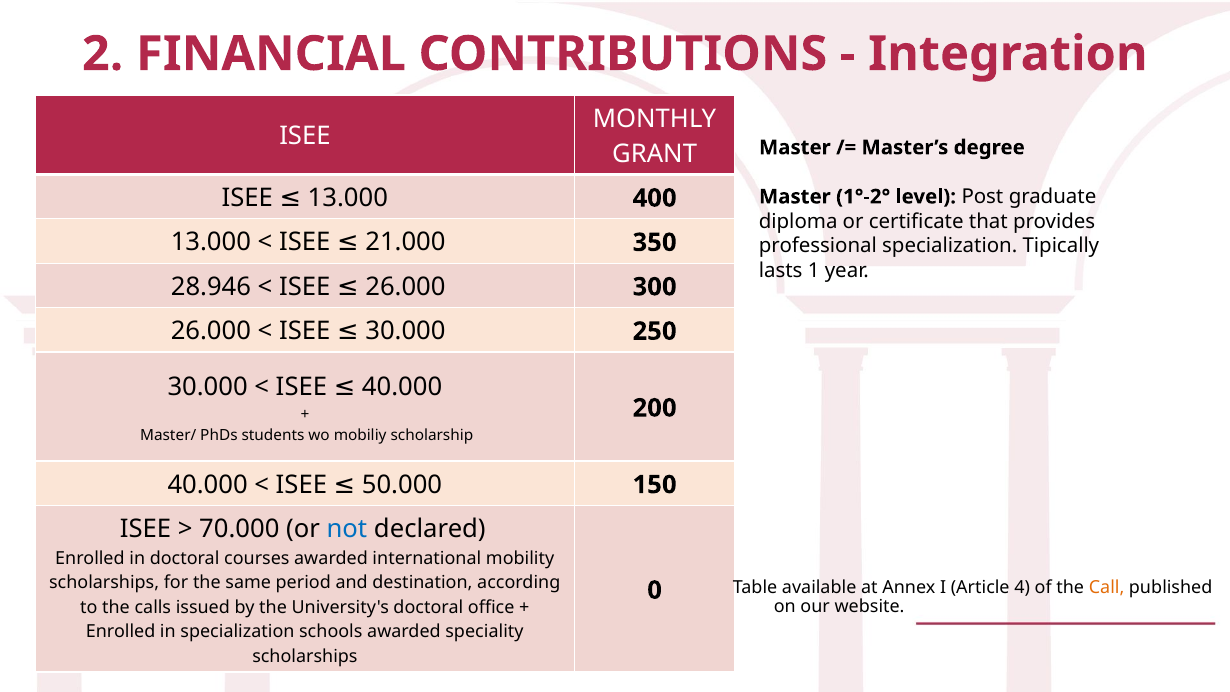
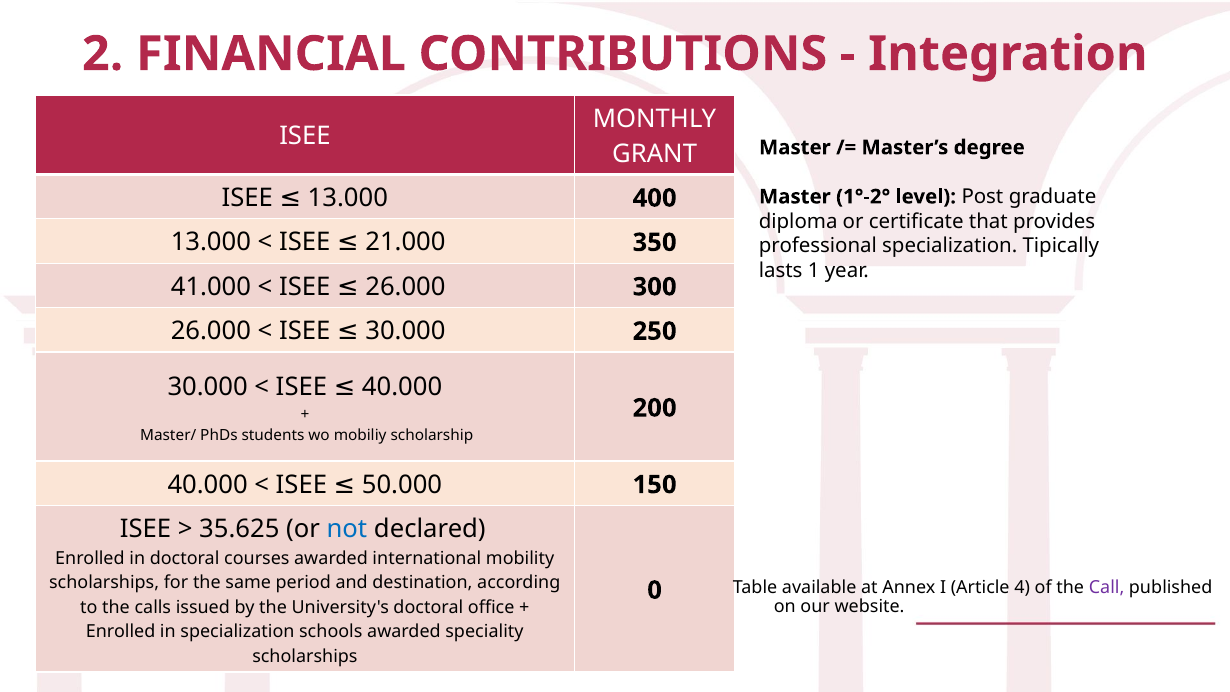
28.946: 28.946 -> 41.000 (211, 287)
70.000: 70.000 -> 35.625 (239, 529)
Call colour: orange -> purple (1107, 587)
